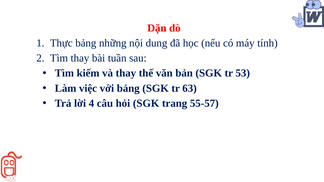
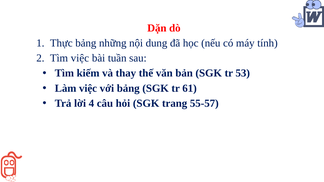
Tìm thay: thay -> việc (80, 58)
63: 63 -> 61 (190, 88)
